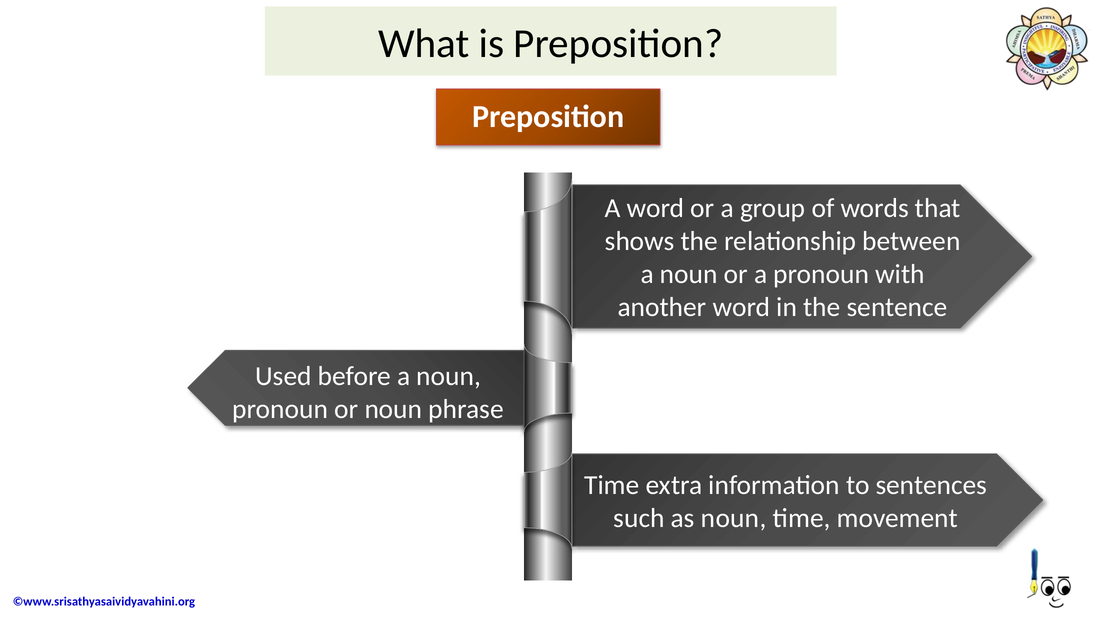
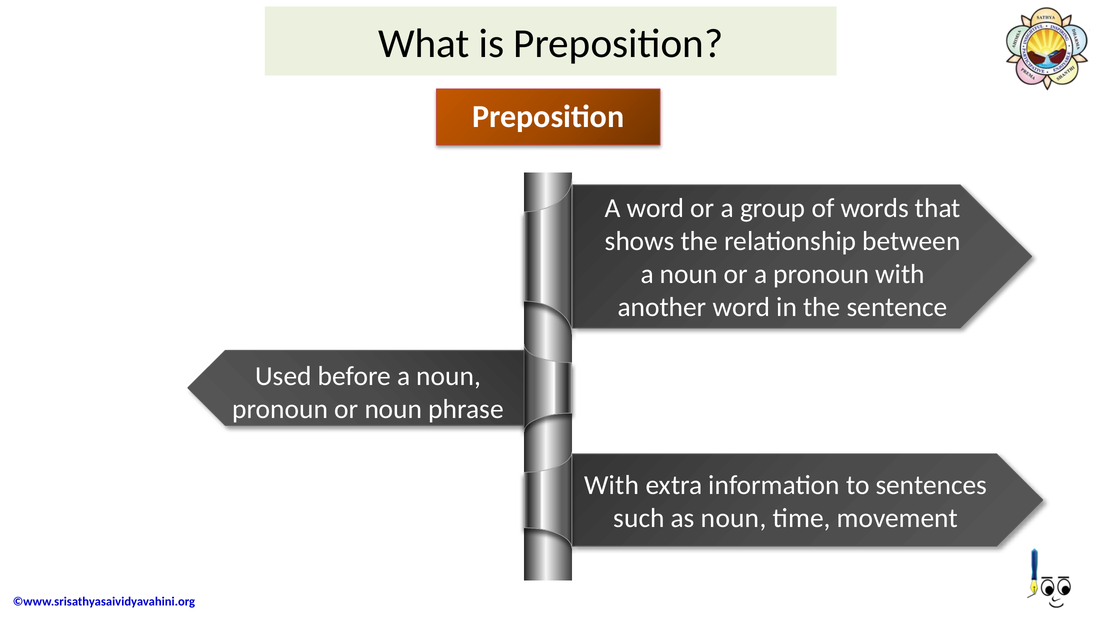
Time: Time -> With (612, 486)
